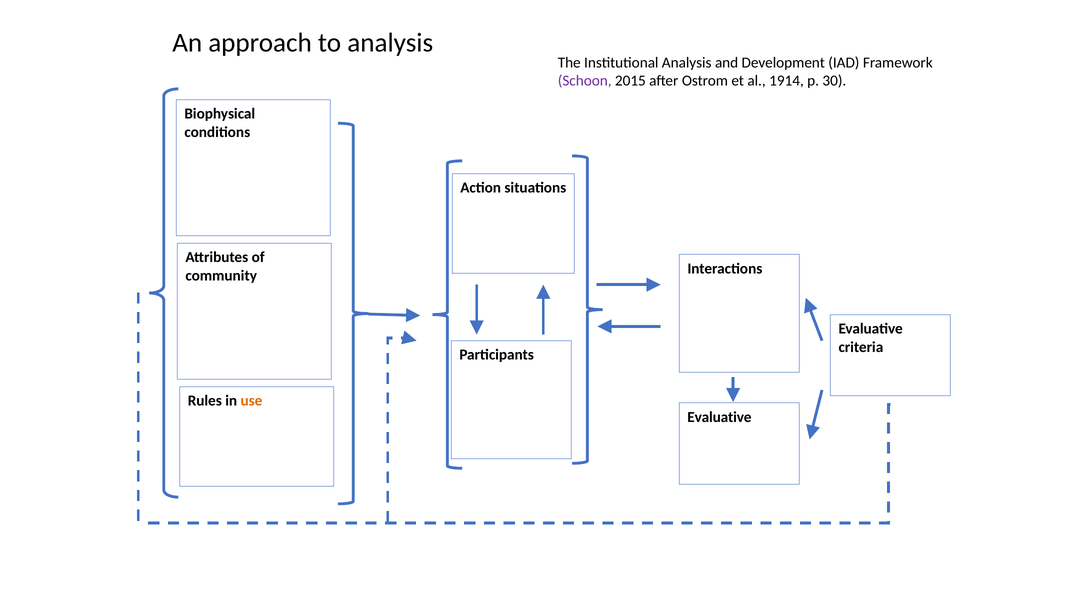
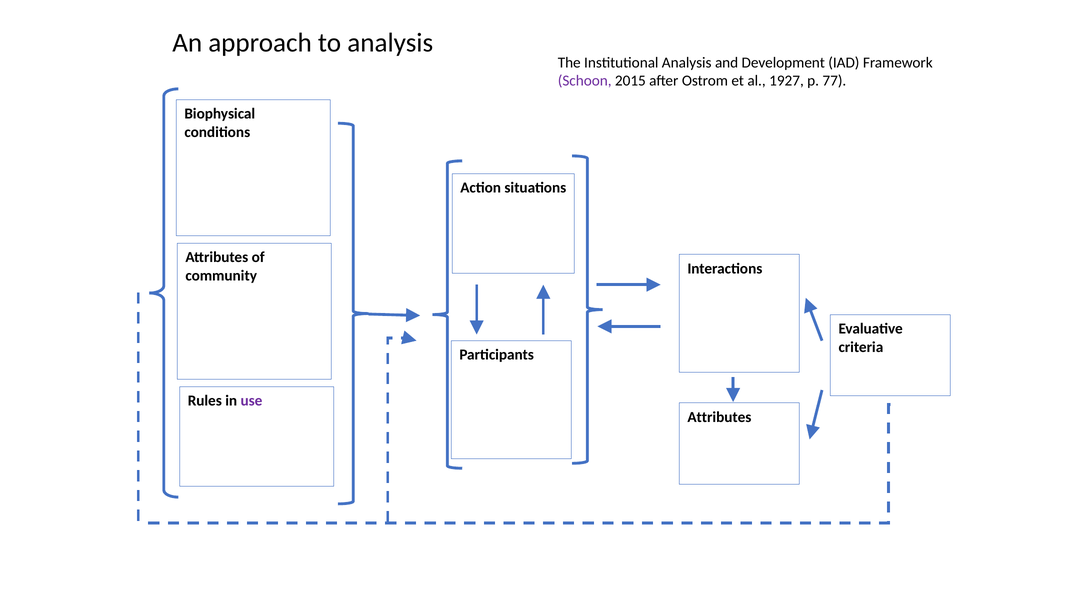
1914: 1914 -> 1927 (787, 81)
30: 30 -> 77 (834, 81)
use colour: orange -> purple (251, 401)
Evaluative: Evaluative -> Attributes (719, 417)
